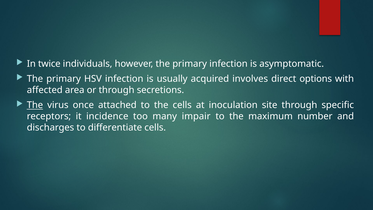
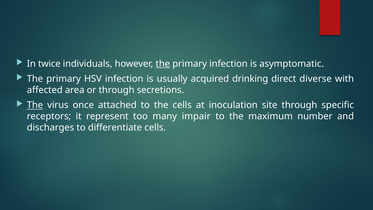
the underline: none -> present (163, 64)
involves: involves -> drinking (250, 79)
options: options -> diverse (316, 79)
incidence: incidence -> represent (107, 116)
